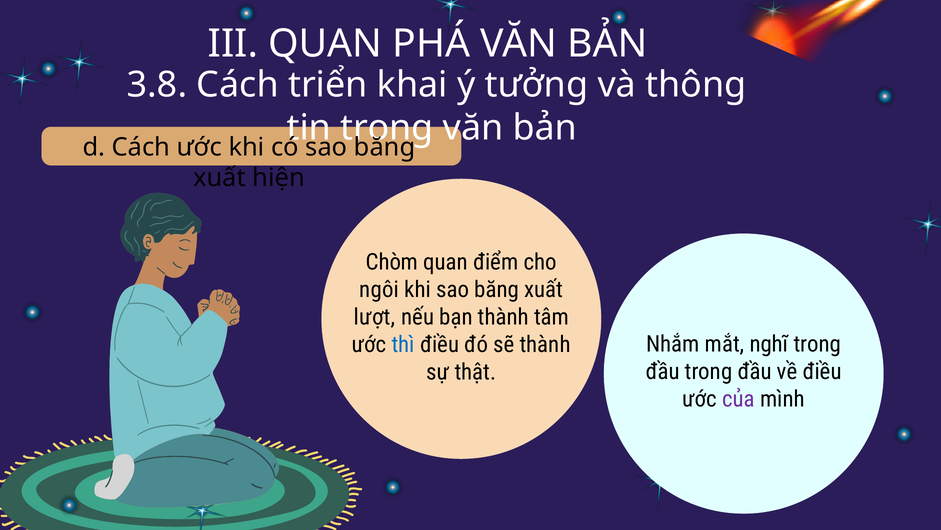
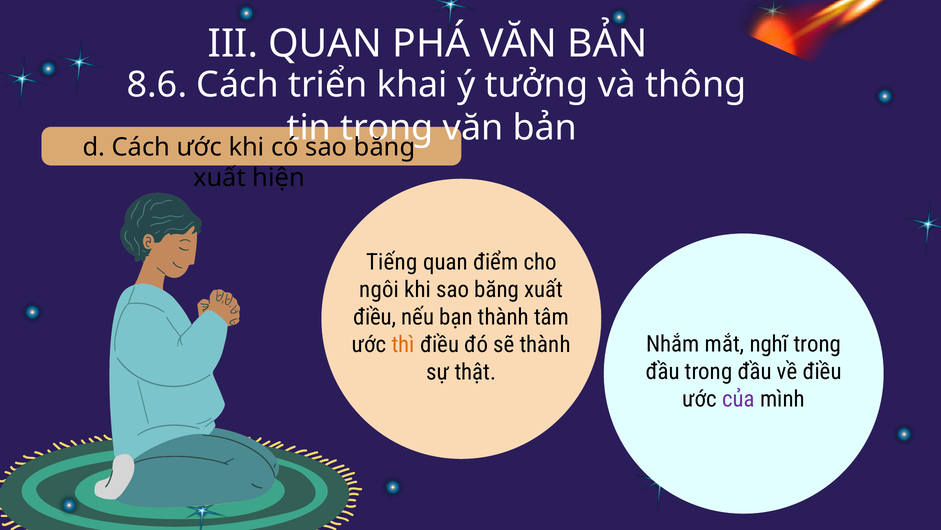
3.8: 3.8 -> 8.6 (157, 85)
Chòm: Chòm -> Tiếng (392, 262)
lượt: lượt -> điều (375, 317)
thì colour: blue -> orange (403, 344)
